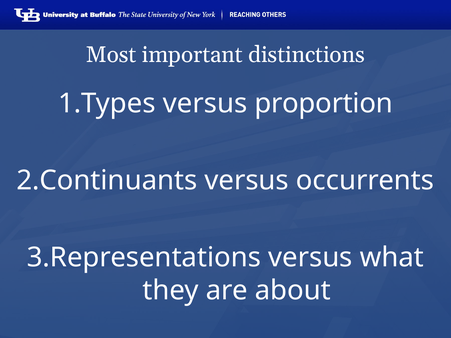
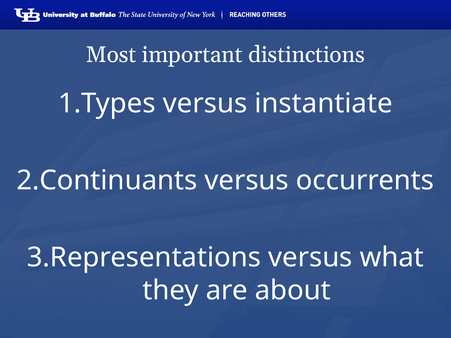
proportion: proportion -> instantiate (323, 103)
